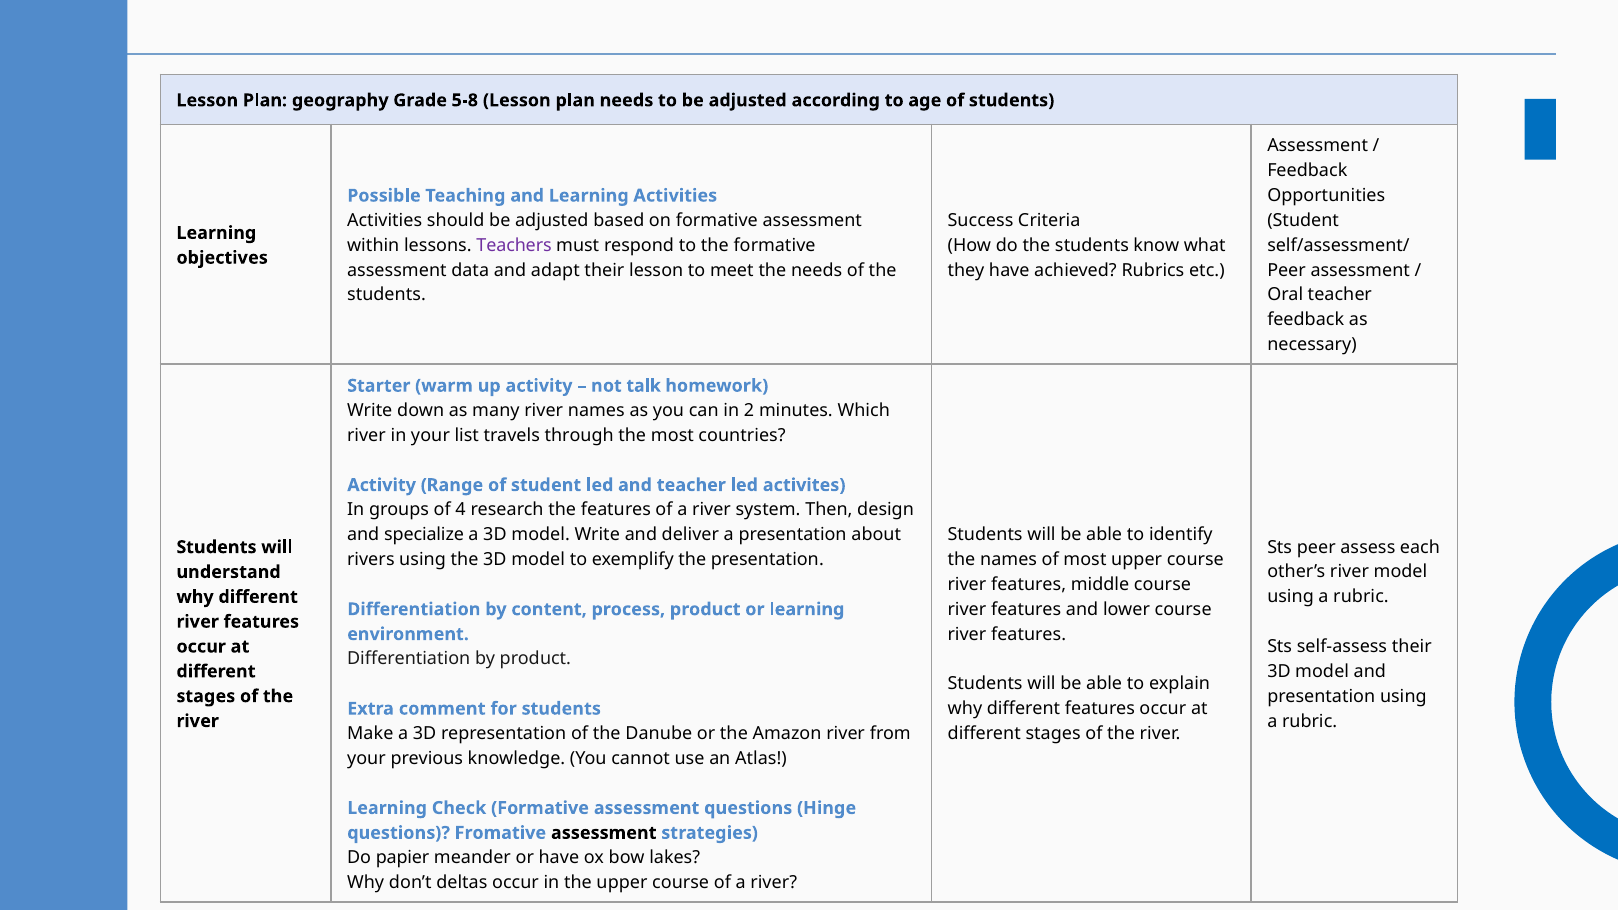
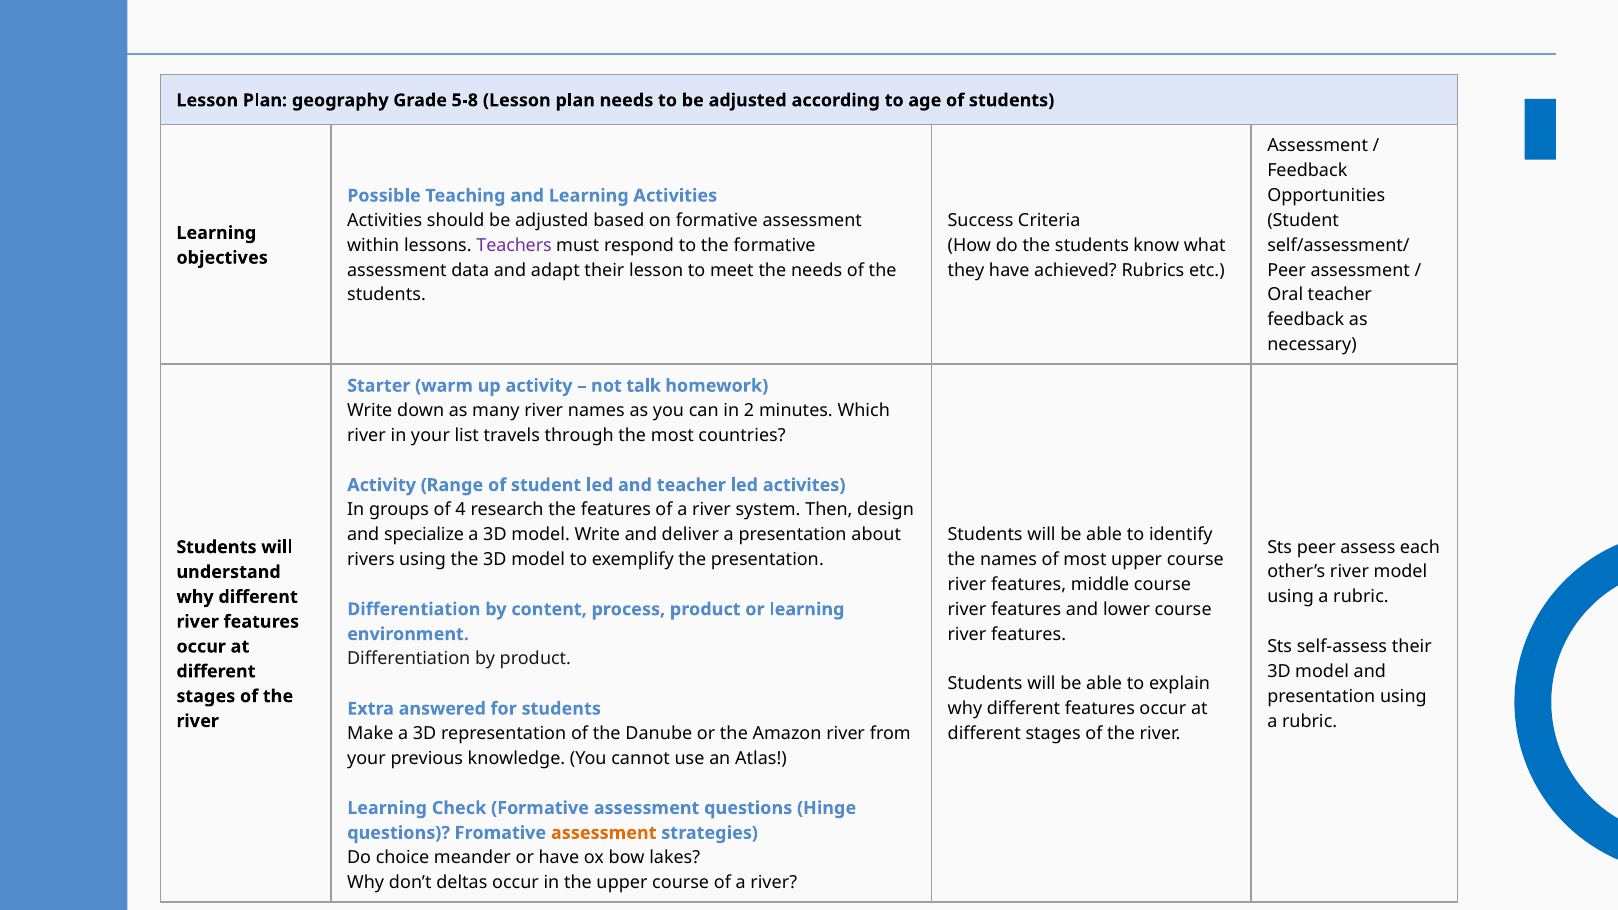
comment: comment -> answered (442, 709)
assessment colour: black -> orange (604, 833)
papier: papier -> choice (402, 858)
